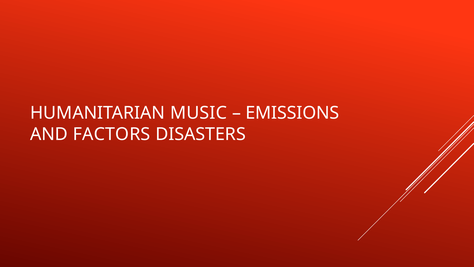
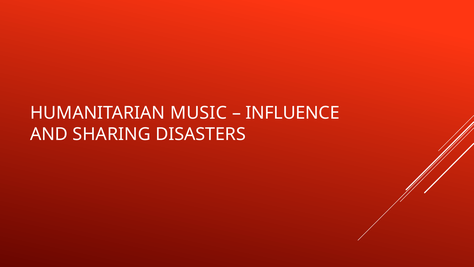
EMISSIONS: EMISSIONS -> INFLUENCE (292, 113)
FACTORS: FACTORS -> SHARING (112, 134)
